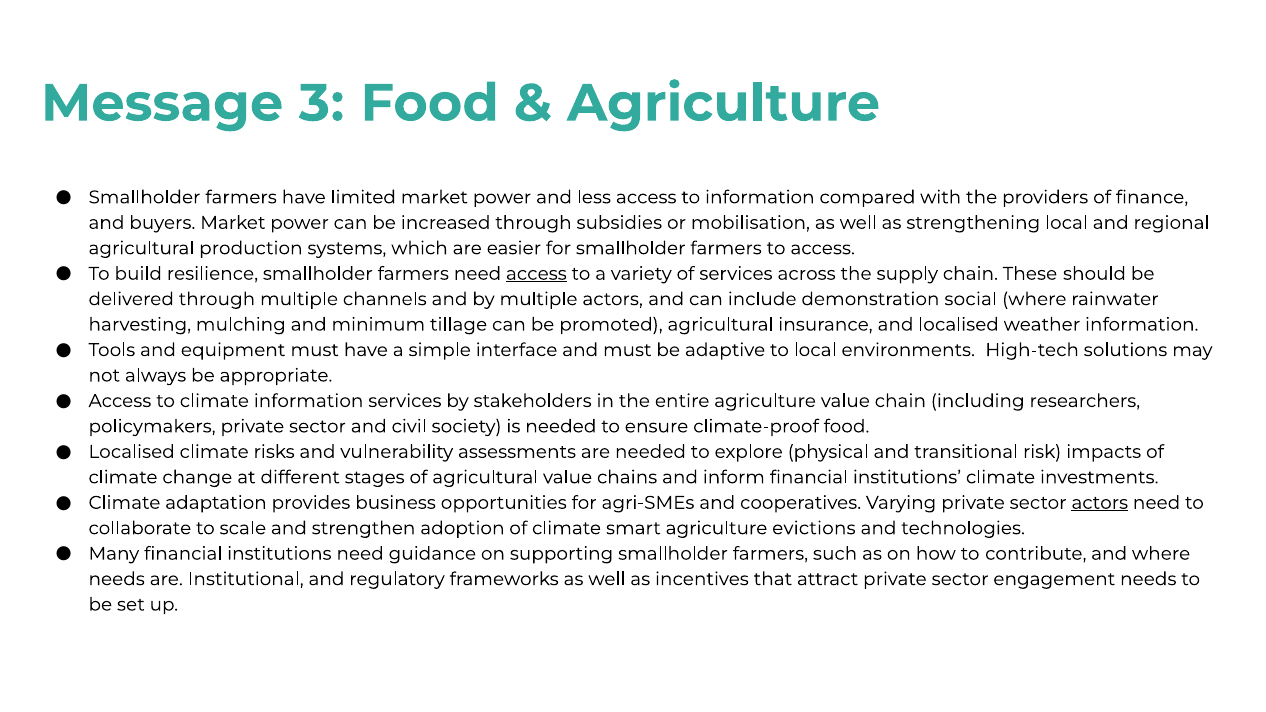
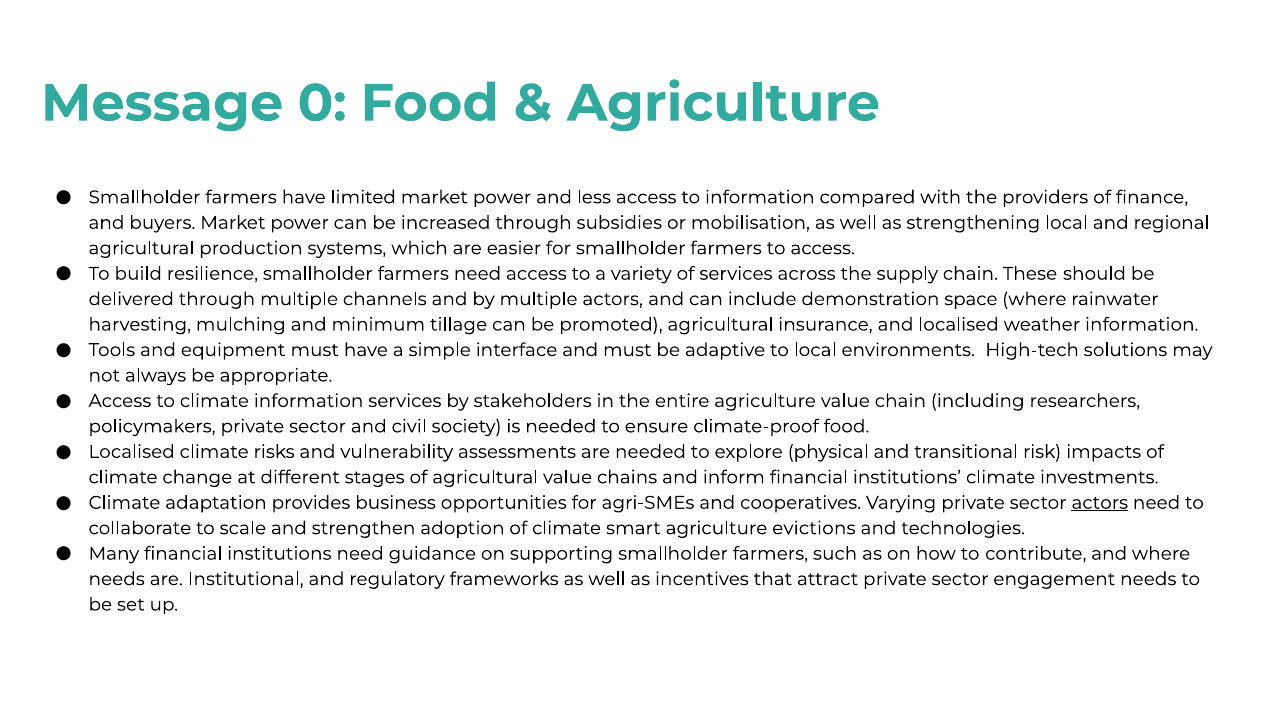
3: 3 -> 0 (322, 103)
access underline: present -> none (536, 274)
social: social -> space (971, 299)
